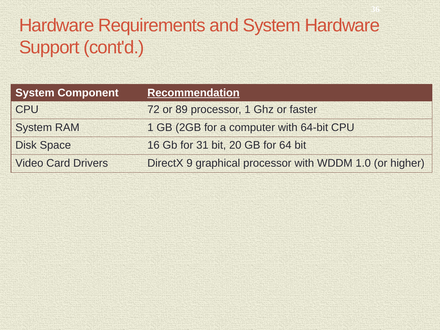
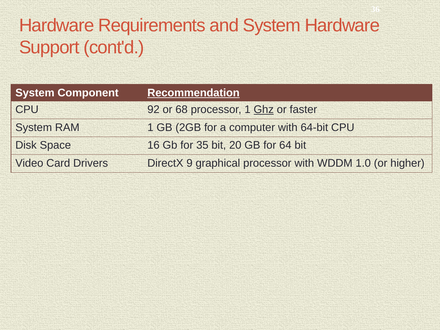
72: 72 -> 92 (154, 110)
89: 89 -> 68 (182, 110)
Ghz underline: none -> present (264, 110)
31: 31 -> 35 (202, 145)
